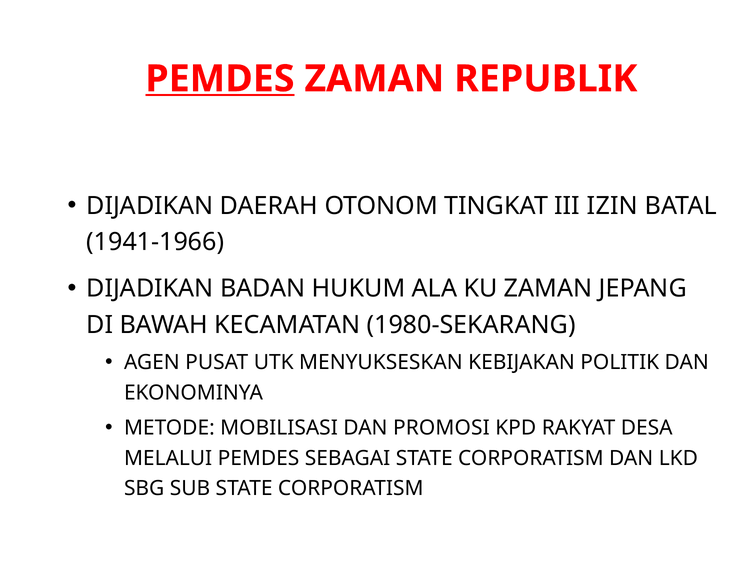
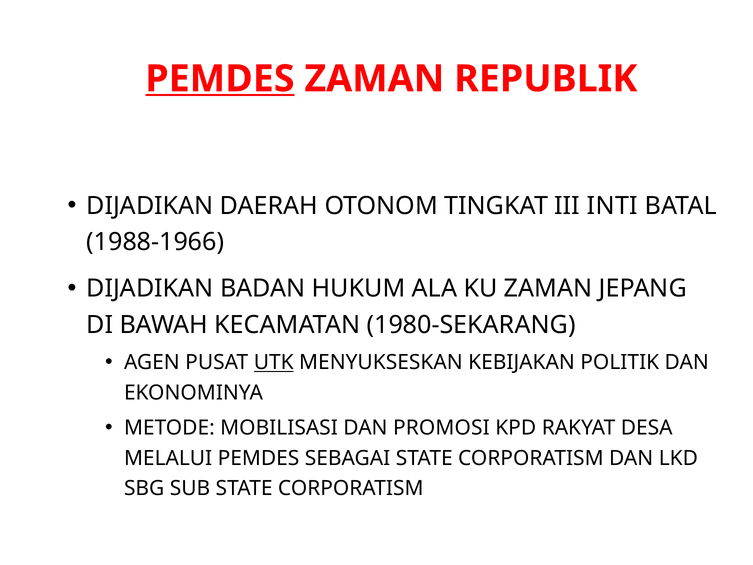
IZIN: IZIN -> INTI (612, 206)
1941-1966: 1941-1966 -> 1988-1966 (155, 242)
UTK underline: none -> present (274, 362)
